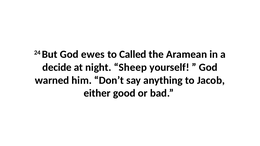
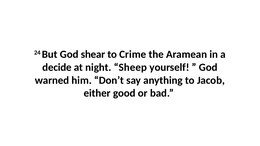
ewes: ewes -> shear (93, 54)
Called: Called -> Crime (133, 54)
